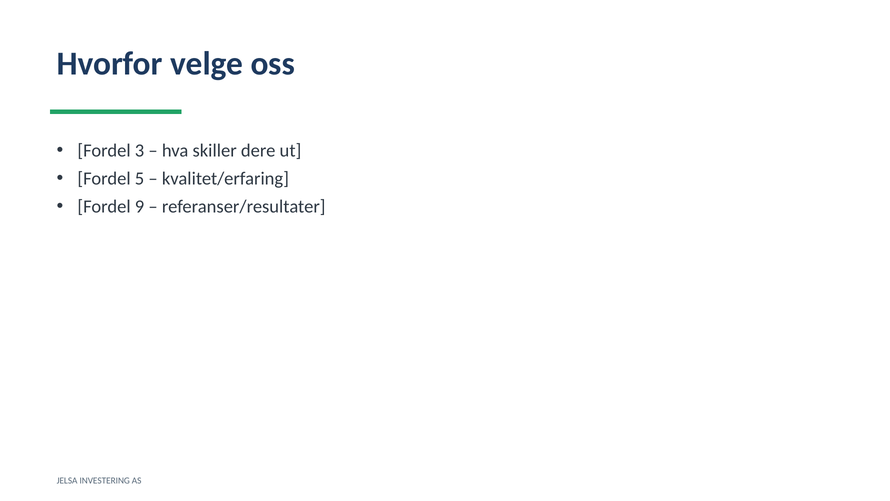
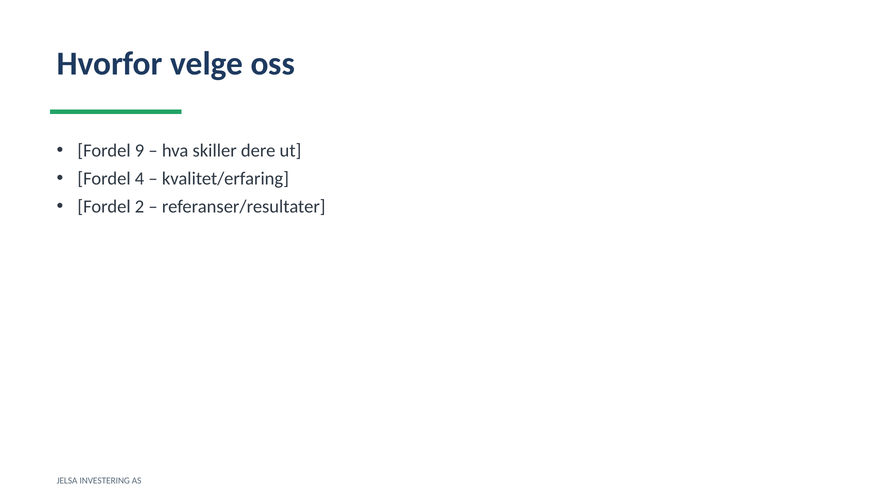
3: 3 -> 9 (140, 151)
5: 5 -> 4 (140, 179)
9: 9 -> 2 (140, 206)
